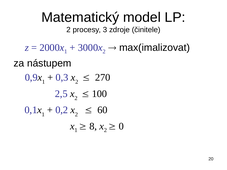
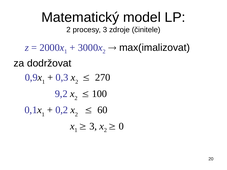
nástupem: nástupem -> dodržovat (49, 63)
2,5: 2,5 -> 9,2 (61, 94)
8: 8 -> 3 (93, 126)
